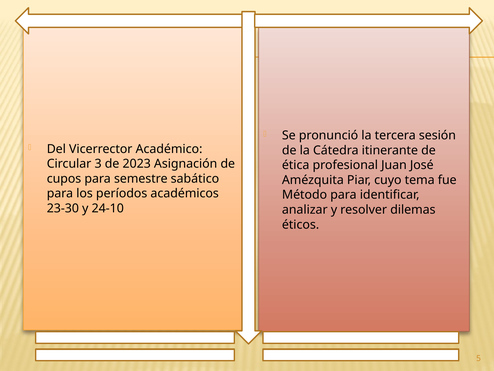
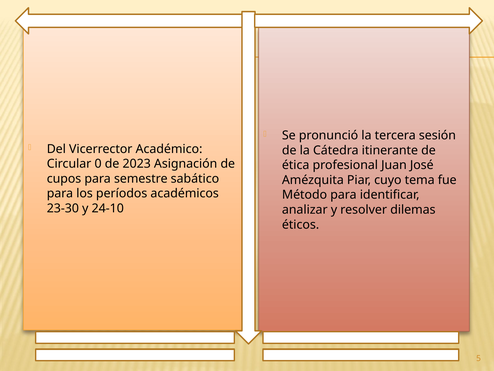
3: 3 -> 0 (98, 164)
